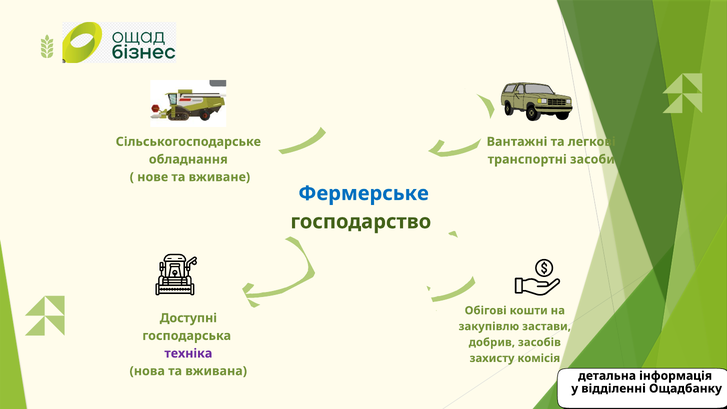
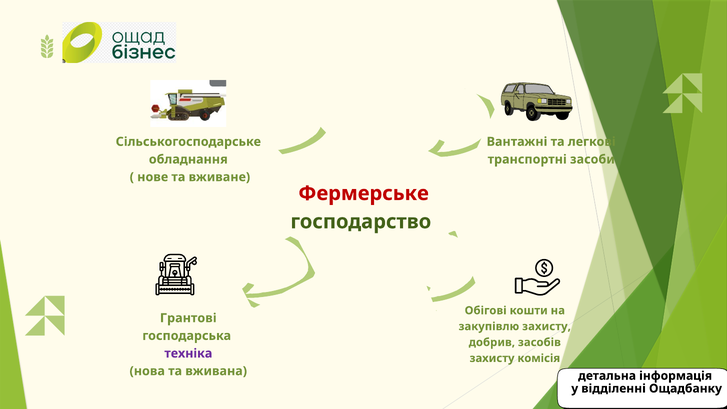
Фермерське colour: blue -> red (364, 193)
Доступні: Доступні -> Грантові (188, 318)
закупівлю застави: застави -> захисту (547, 326)
